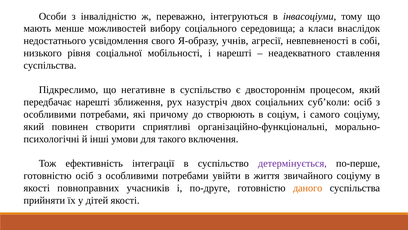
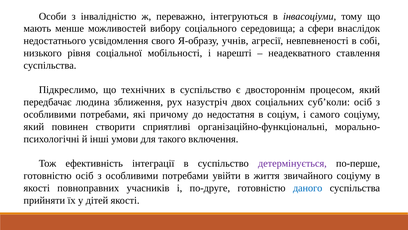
класи: класи -> сфери (321, 29)
негативне: негативне -> технічних (143, 90)
передбачає нарешті: нарешті -> людина (93, 102)
створюють: створюють -> недостатня (231, 114)
даного colour: orange -> blue (308, 188)
